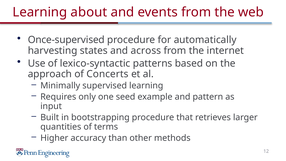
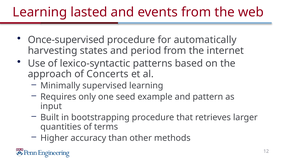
about: about -> lasted (89, 12)
across: across -> period (146, 51)
